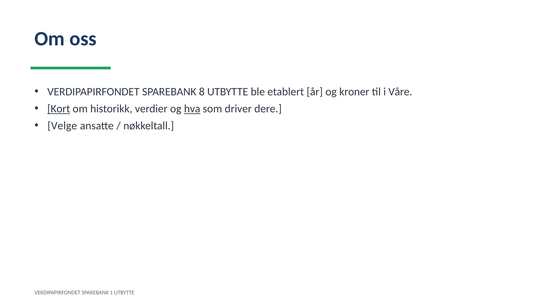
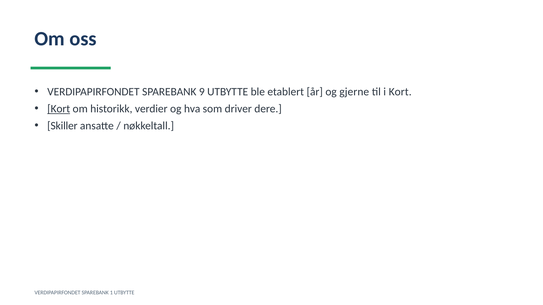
8: 8 -> 9 (202, 92)
kroner: kroner -> gjerne (354, 92)
i Våre: Våre -> Kort (400, 92)
hva underline: present -> none (192, 109)
Velge: Velge -> Skiller (62, 126)
